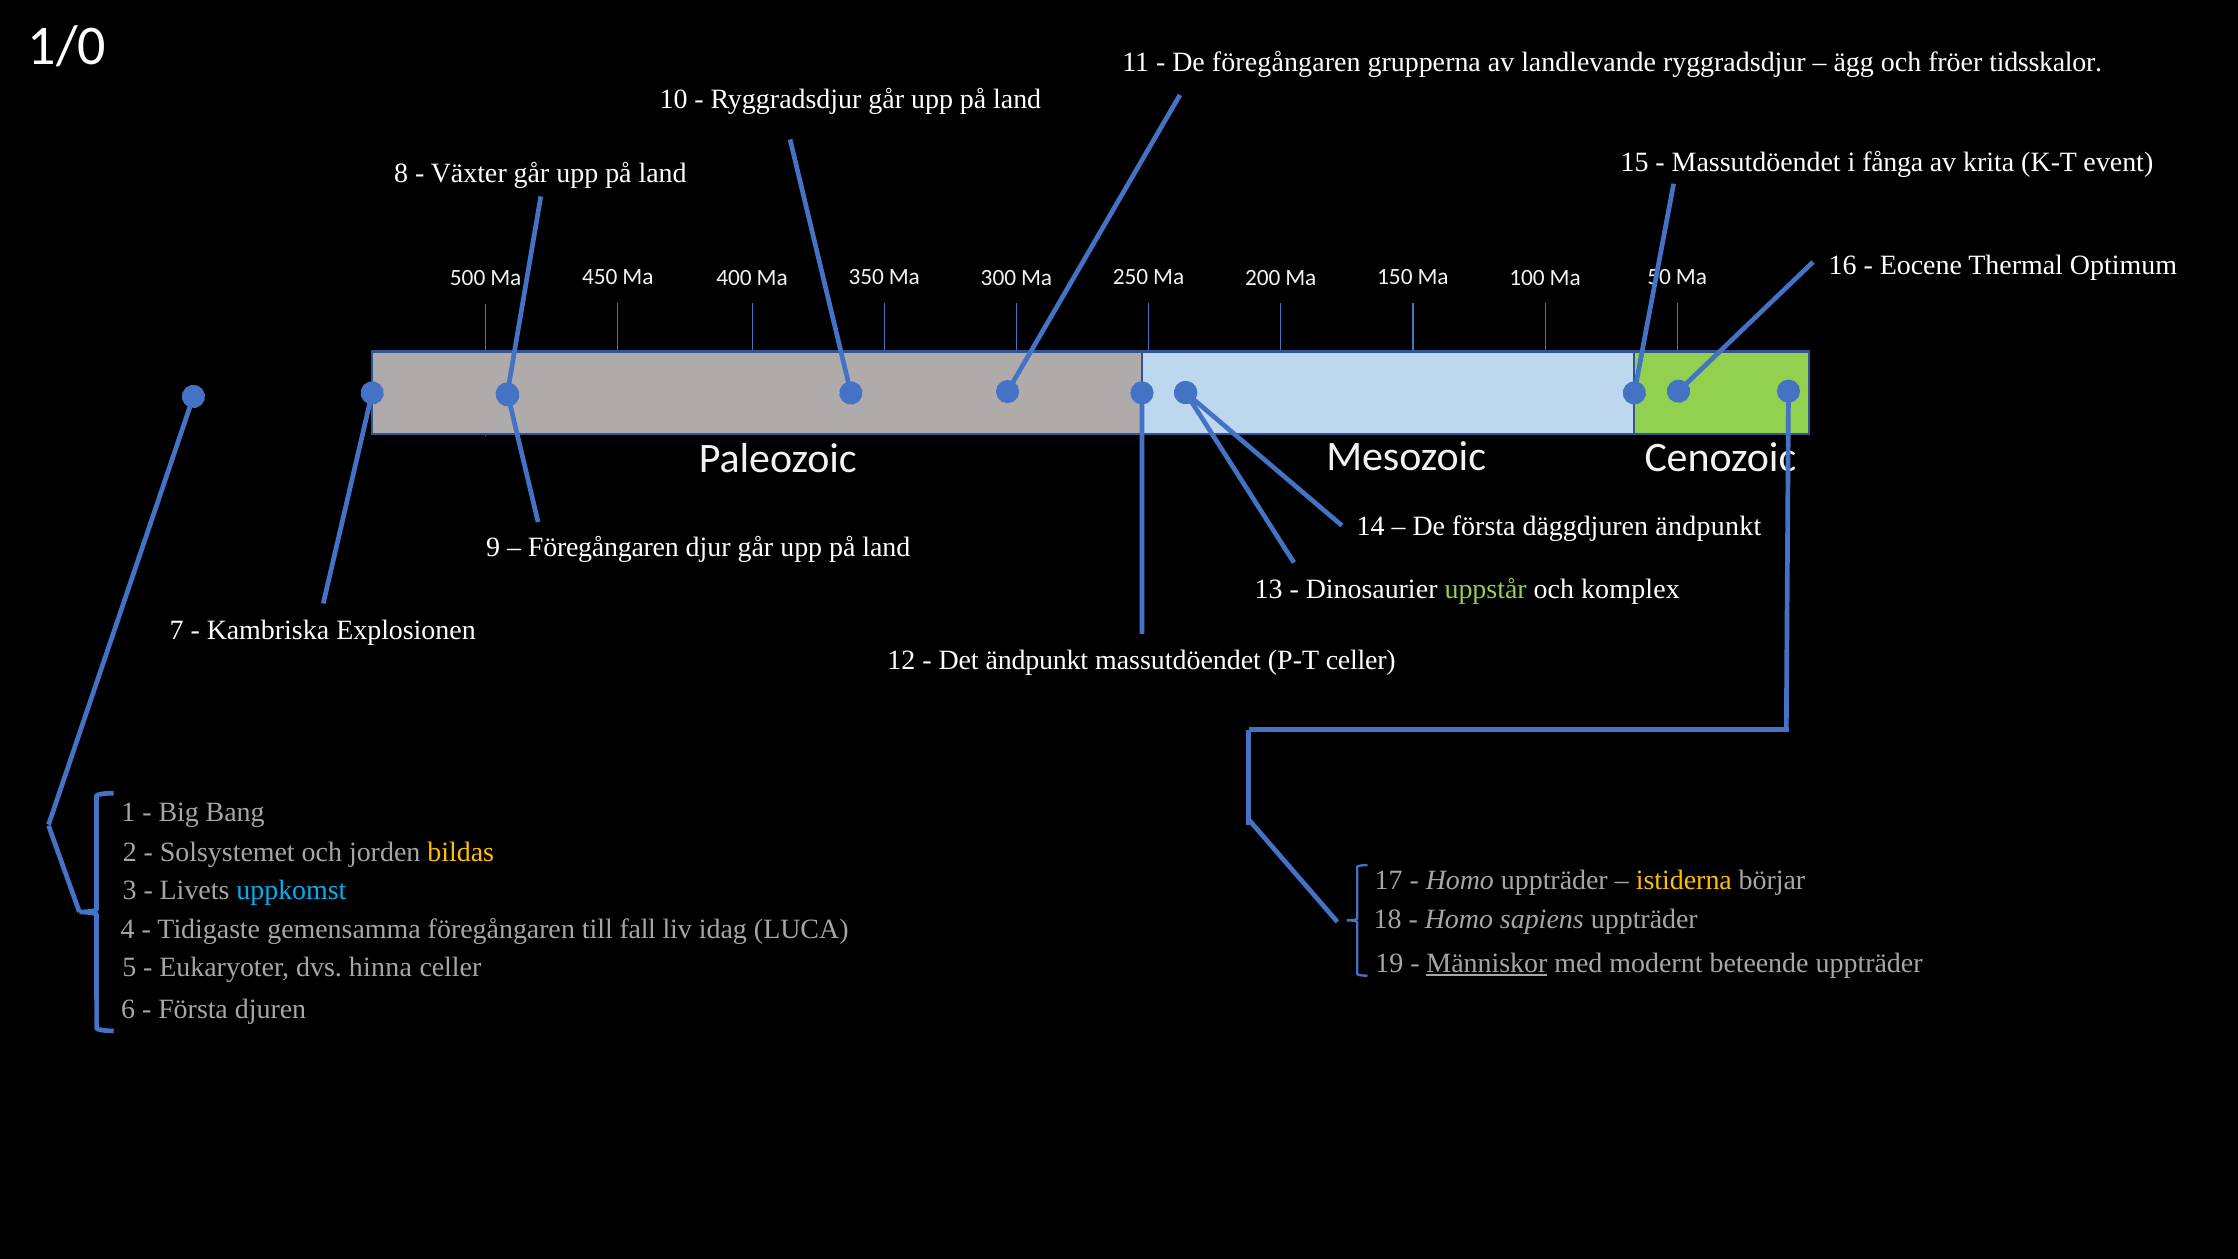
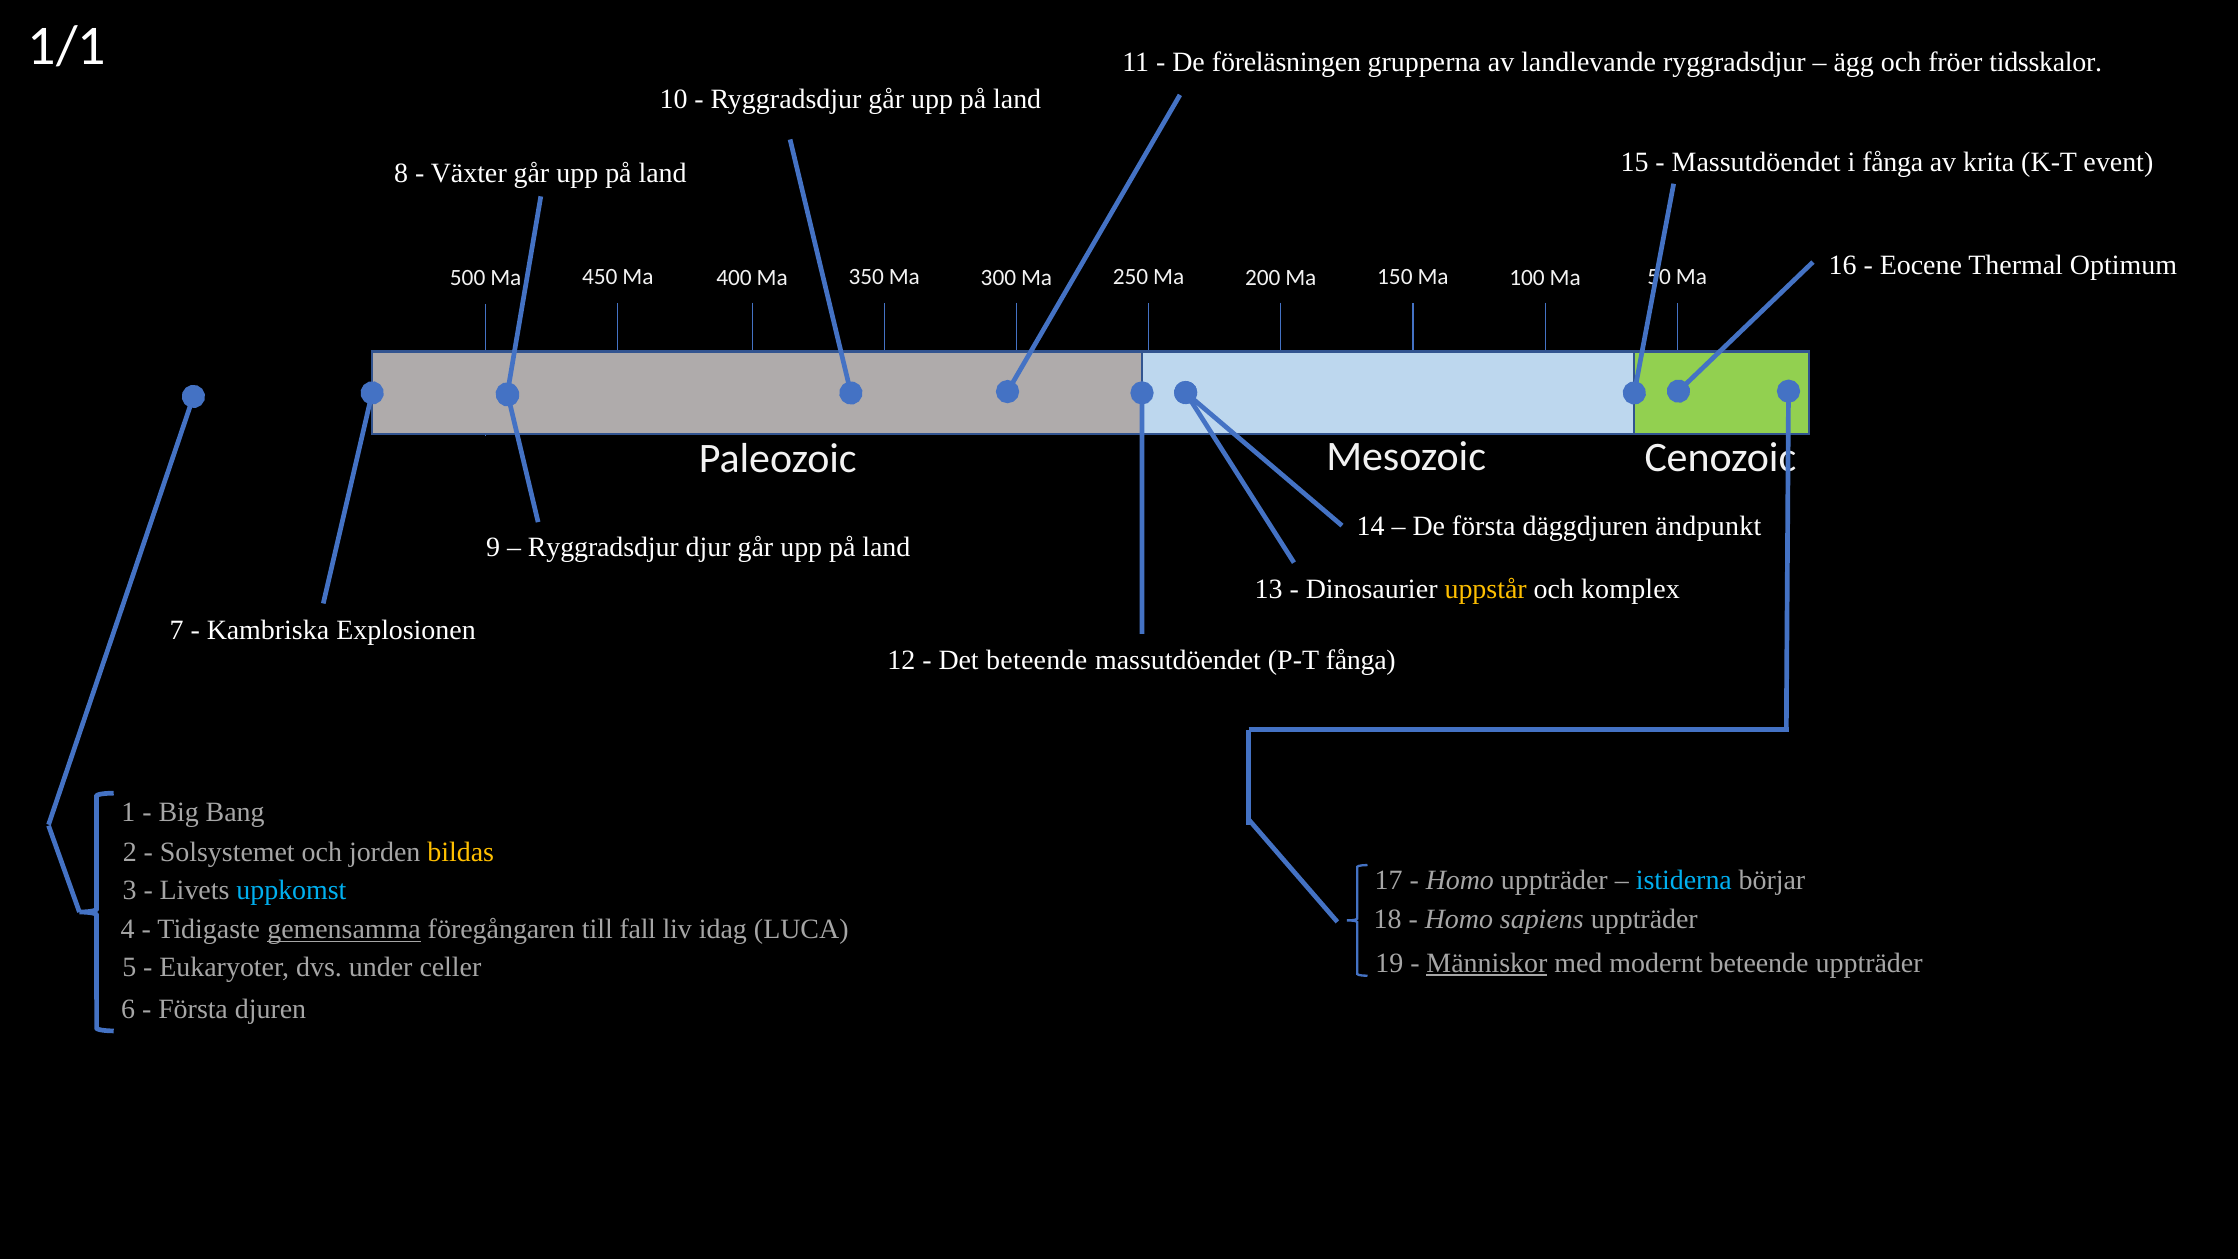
1/0: 1/0 -> 1/1 (67, 46)
De föregångaren: föregångaren -> föreläsningen (1287, 63)
Föregångaren: Föregångaren -> Ryggradsdjur (603, 547)
uppstår colour: light green -> yellow (1486, 589)
Det ändpunkt: ändpunkt -> beteende (1037, 661)
P-T celler: celler -> fånga (1361, 661)
istiderna colour: yellow -> light blue (1684, 880)
gemensamma underline: none -> present (344, 929)
hinna: hinna -> under (381, 967)
